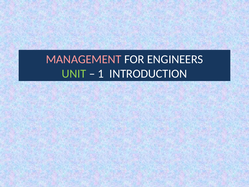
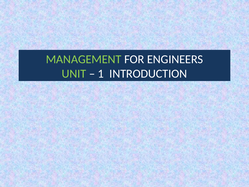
MANAGEMENT colour: pink -> light green (84, 59)
